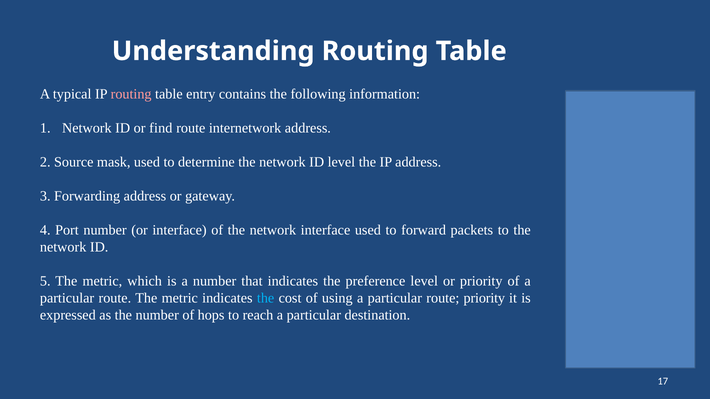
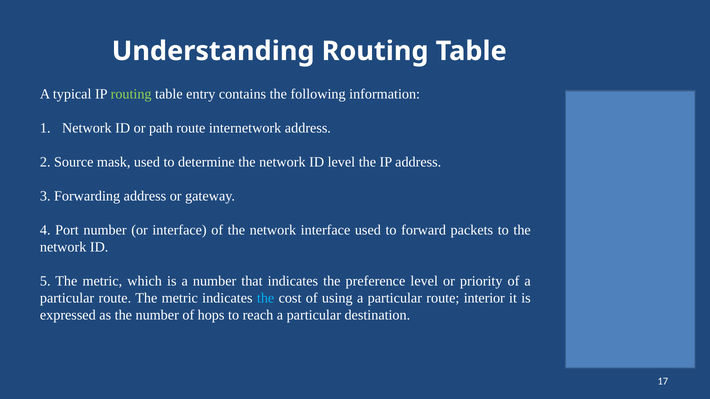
routing colour: pink -> light green (131, 94)
find: find -> path (161, 128)
route priority: priority -> interior (484, 298)
